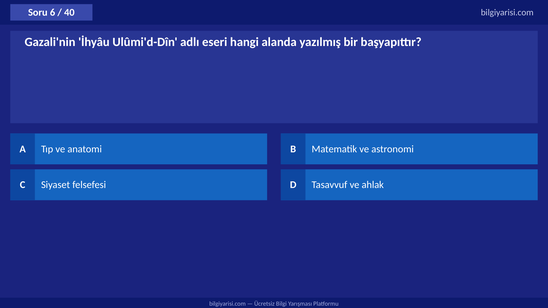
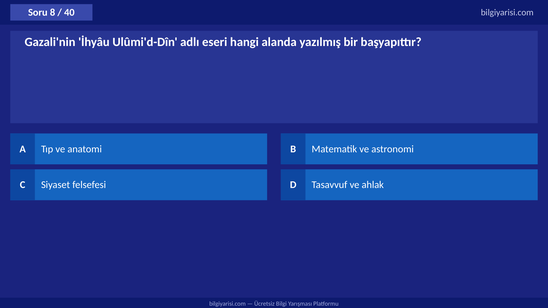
6: 6 -> 8 (53, 13)
